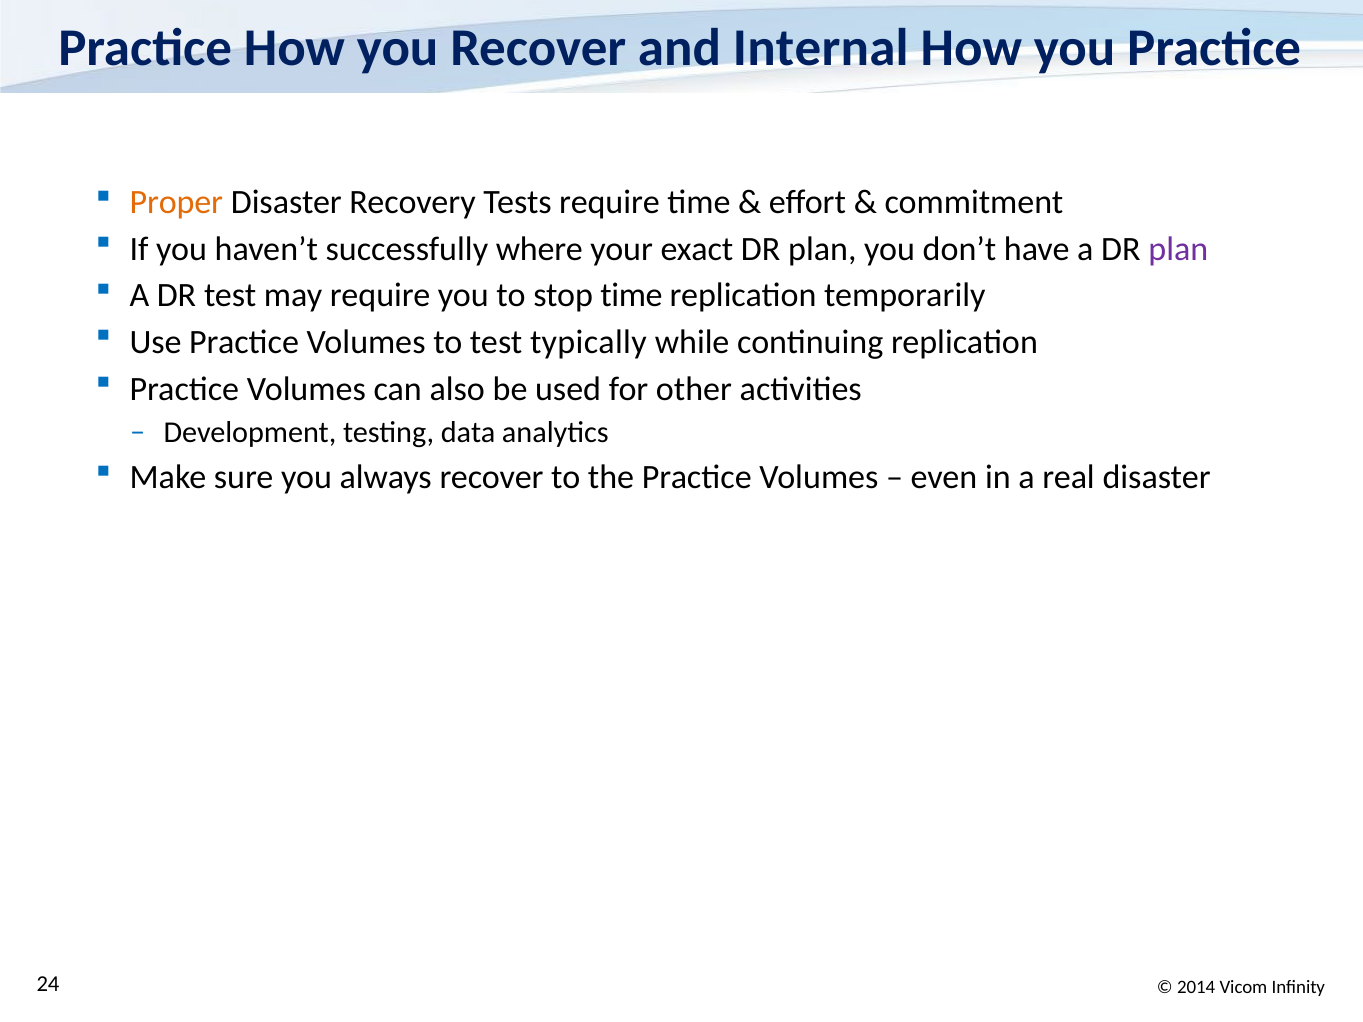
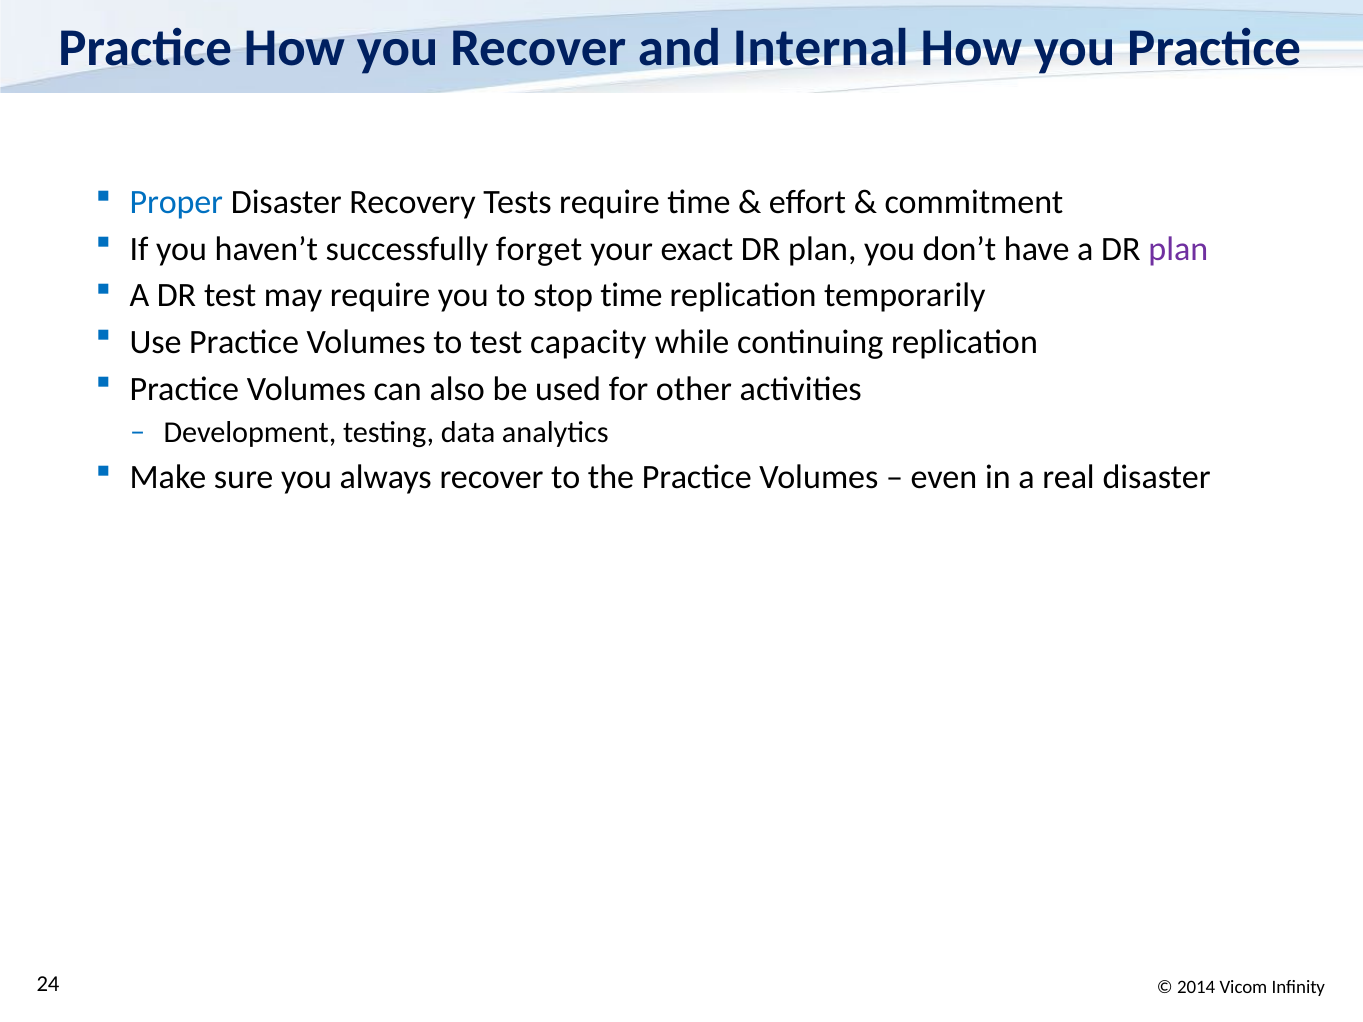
Proper colour: orange -> blue (176, 203)
where: where -> forget (539, 249)
typically: typically -> capacity (588, 342)
